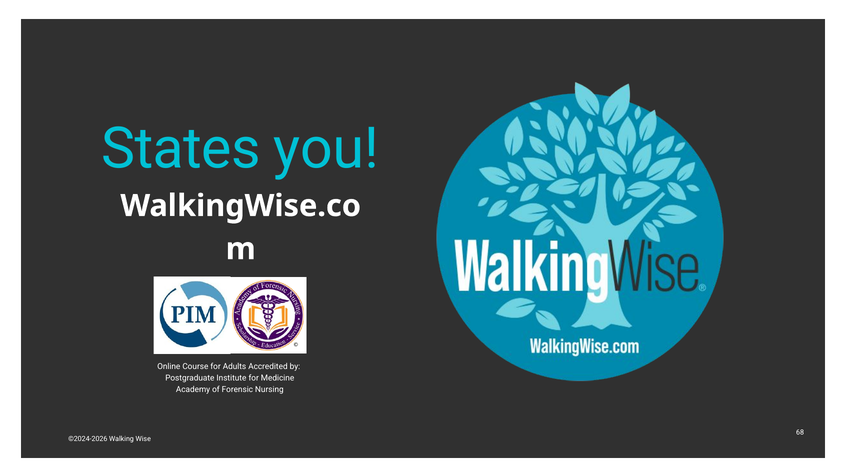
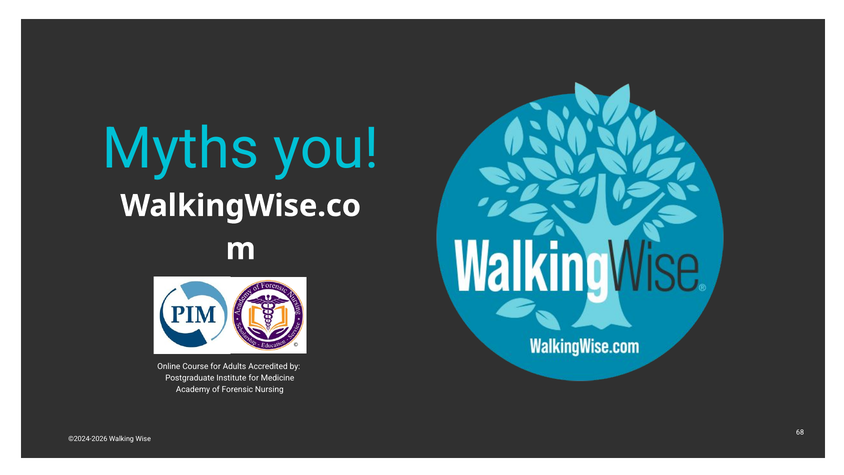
States: States -> Myths (181, 149)
